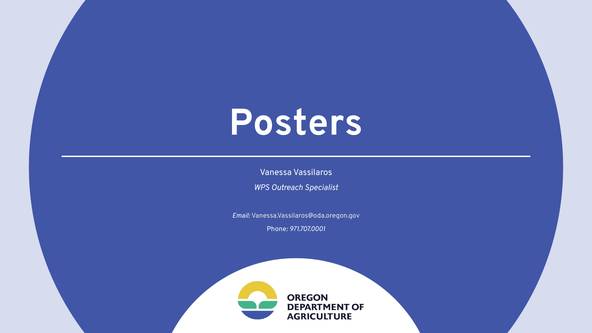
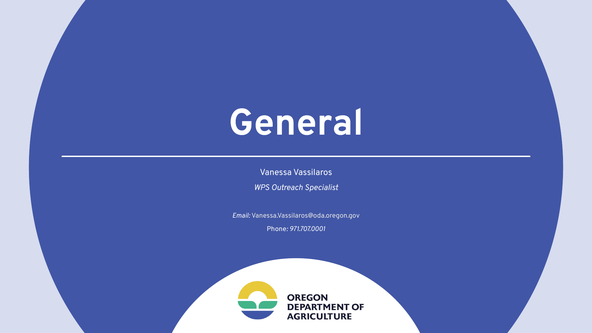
Posters: Posters -> General (296, 122)
